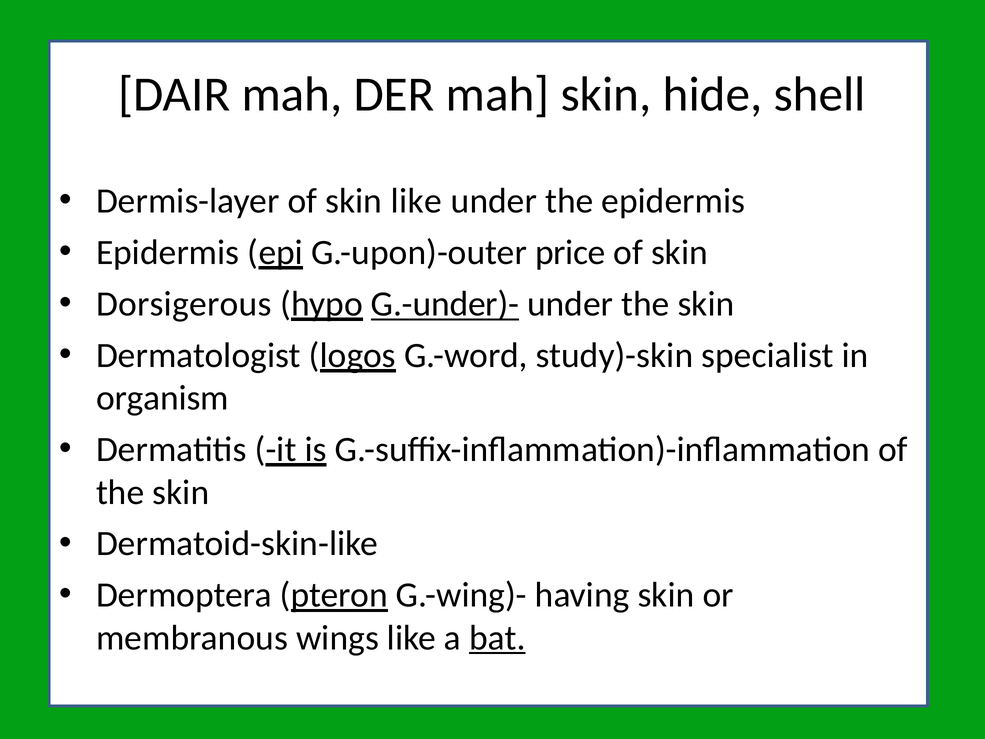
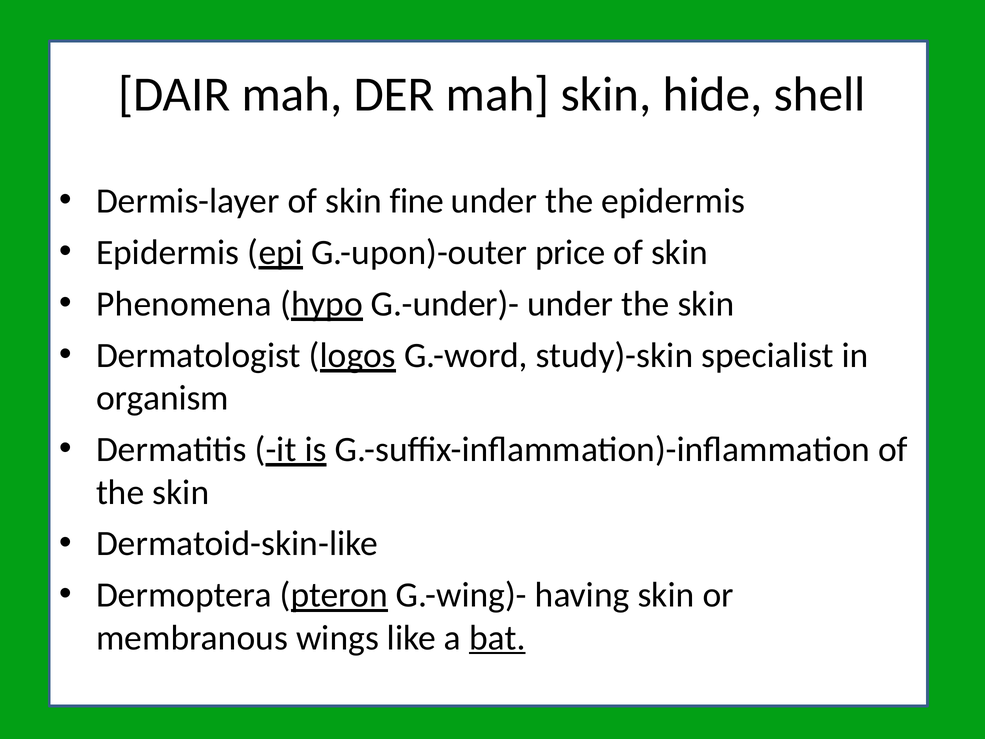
skin like: like -> fine (417, 201)
Dorsigerous: Dorsigerous -> Phenomena (184, 304)
G.-under)- underline: present -> none (445, 304)
